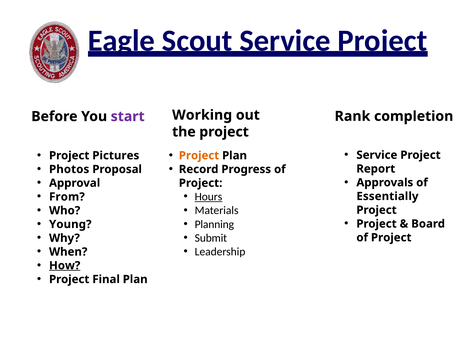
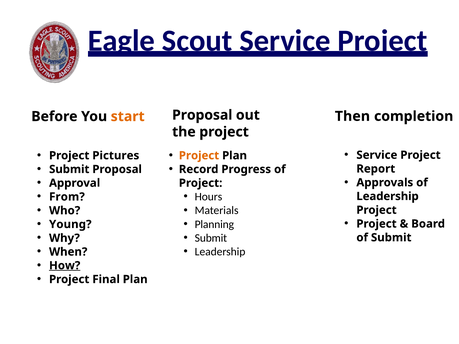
Working: Working -> Proposal (202, 115)
Rank: Rank -> Then (352, 116)
start colour: purple -> orange (128, 117)
Photos: Photos -> Submit (69, 169)
Hours underline: present -> none (208, 197)
Essentially: Essentially -> Leadership (388, 196)
Project: Project -> Submit (391, 238)
